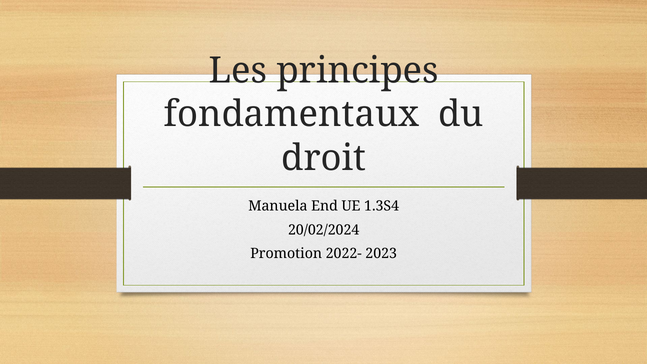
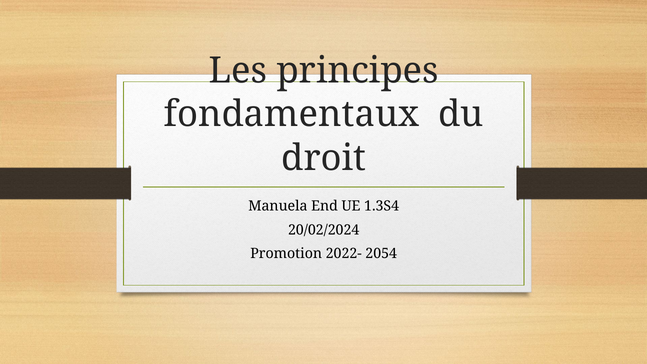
2023: 2023 -> 2054 (381, 254)
